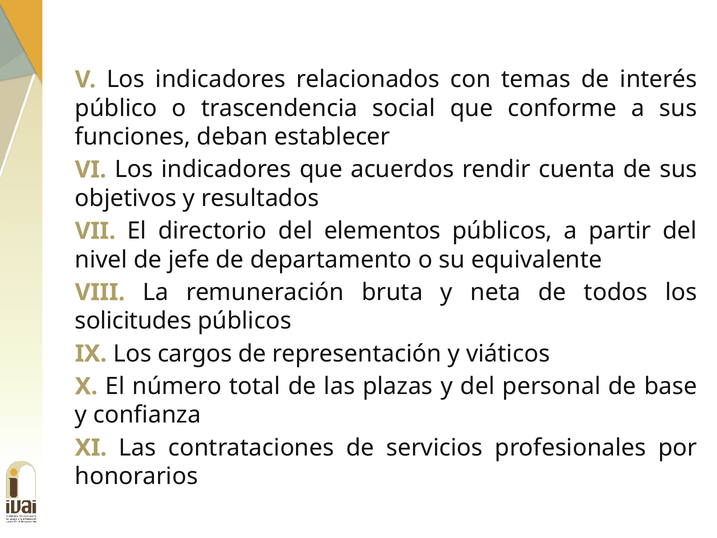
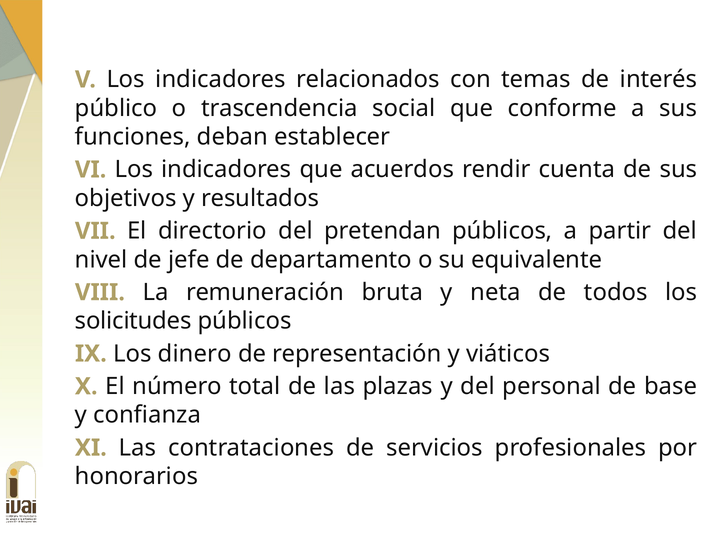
elementos: elementos -> pretendan (382, 231)
cargos: cargos -> dinero (195, 354)
